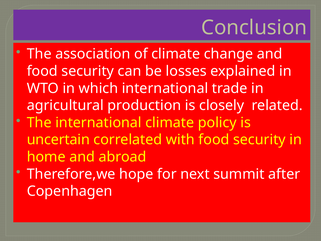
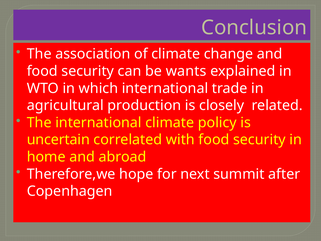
losses: losses -> wants (186, 71)
